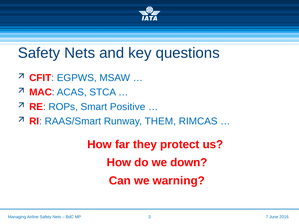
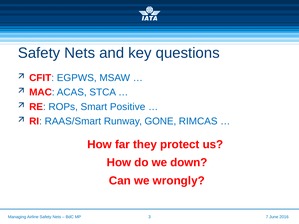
THEM: THEM -> GONE (160, 121)
warning: warning -> wrongly (179, 181)
